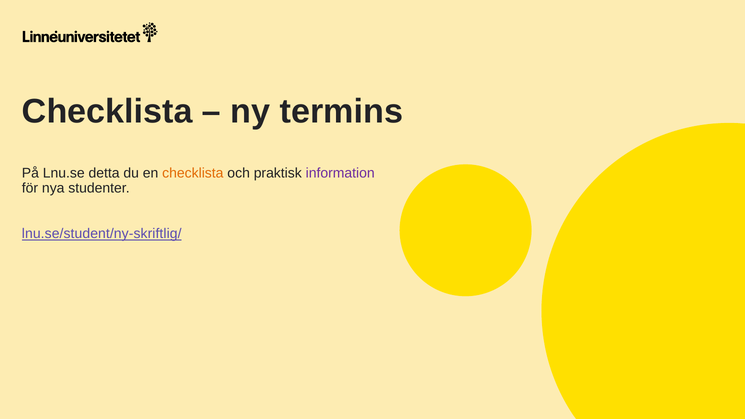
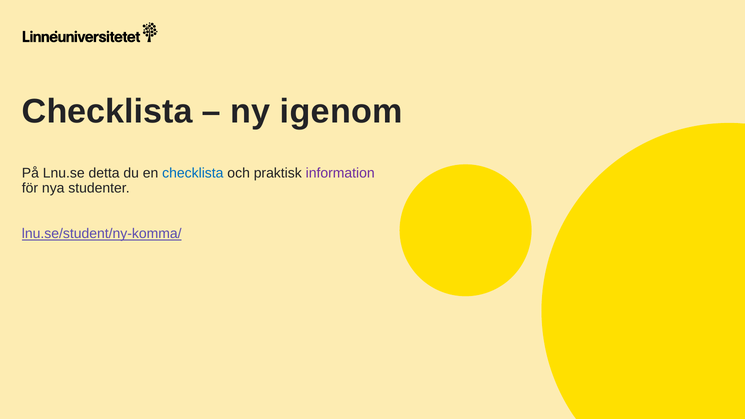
termins: termins -> igenom (341, 111)
checklista colour: orange -> blue (193, 173)
lnu.se/student/ny-skriftlig/: lnu.se/student/ny-skriftlig/ -> lnu.se/student/ny-komma/ (102, 234)
